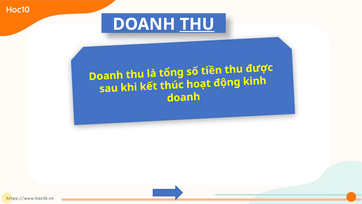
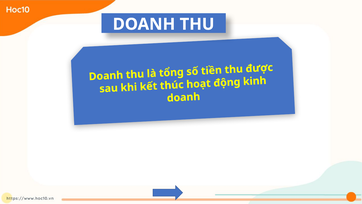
THU underline: present -> none (197, 24)
